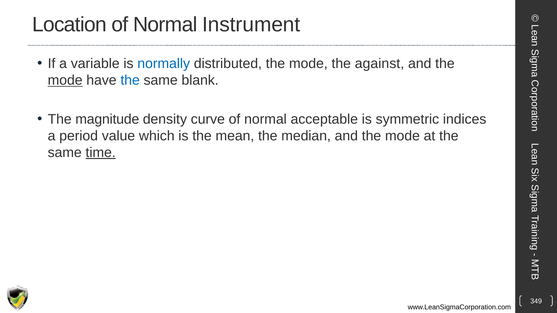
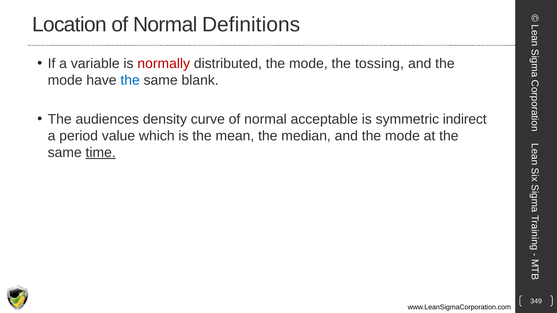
Instrument: Instrument -> Definitions (251, 25)
normally colour: blue -> red (164, 64)
against: against -> tossing (379, 64)
mode underline: present -> none (65, 80)
magnitude: magnitude -> audiences (107, 119)
indices: indices -> indirect (465, 119)
